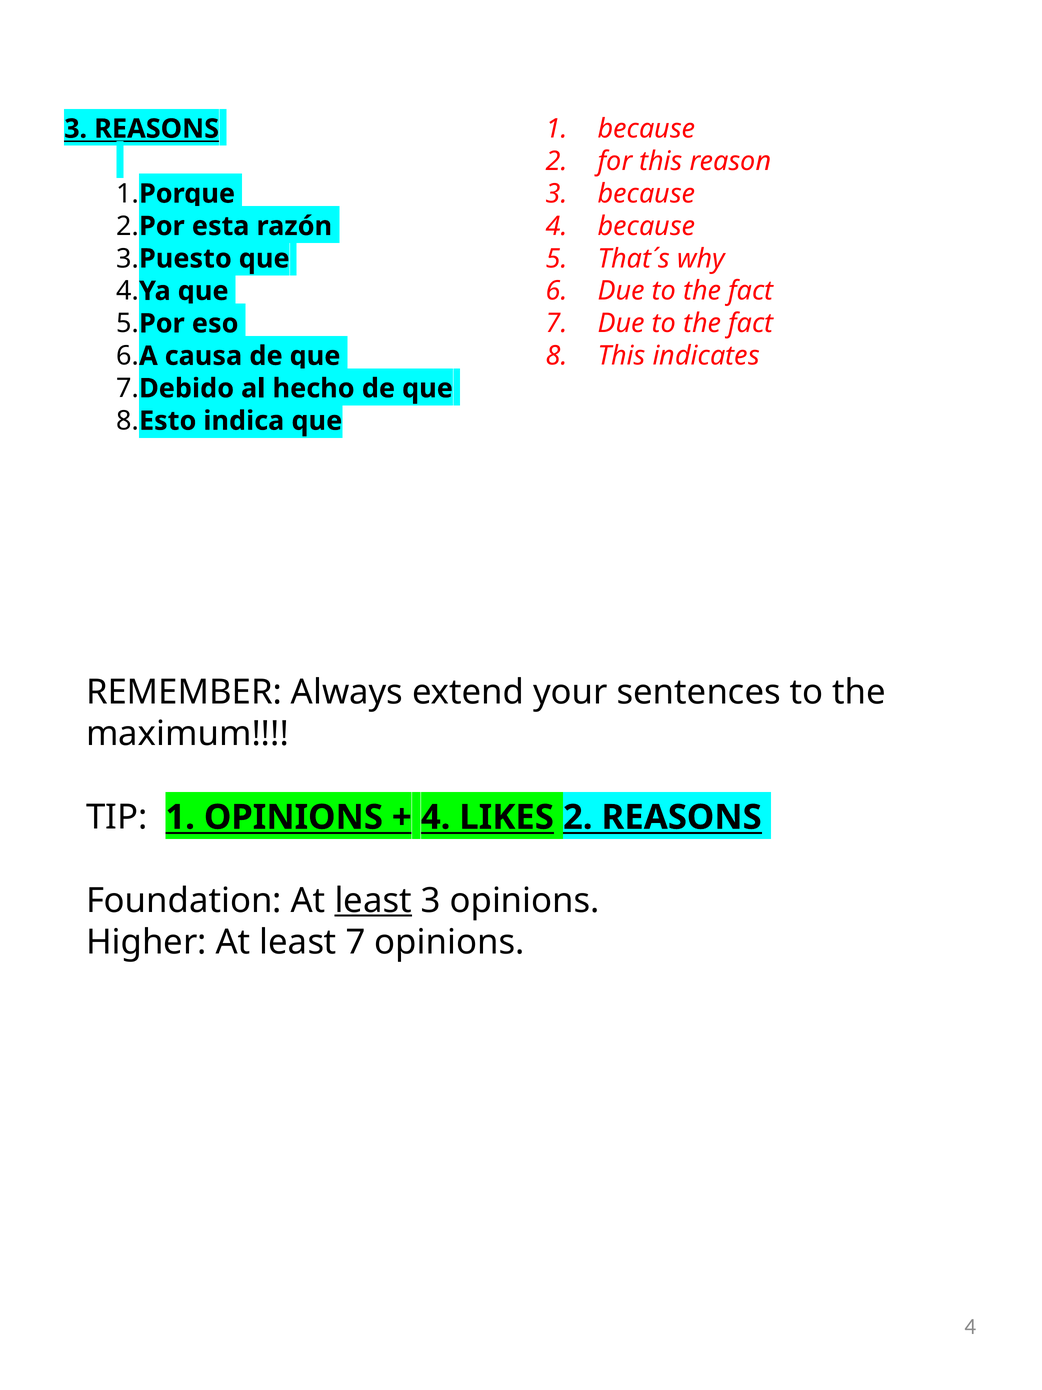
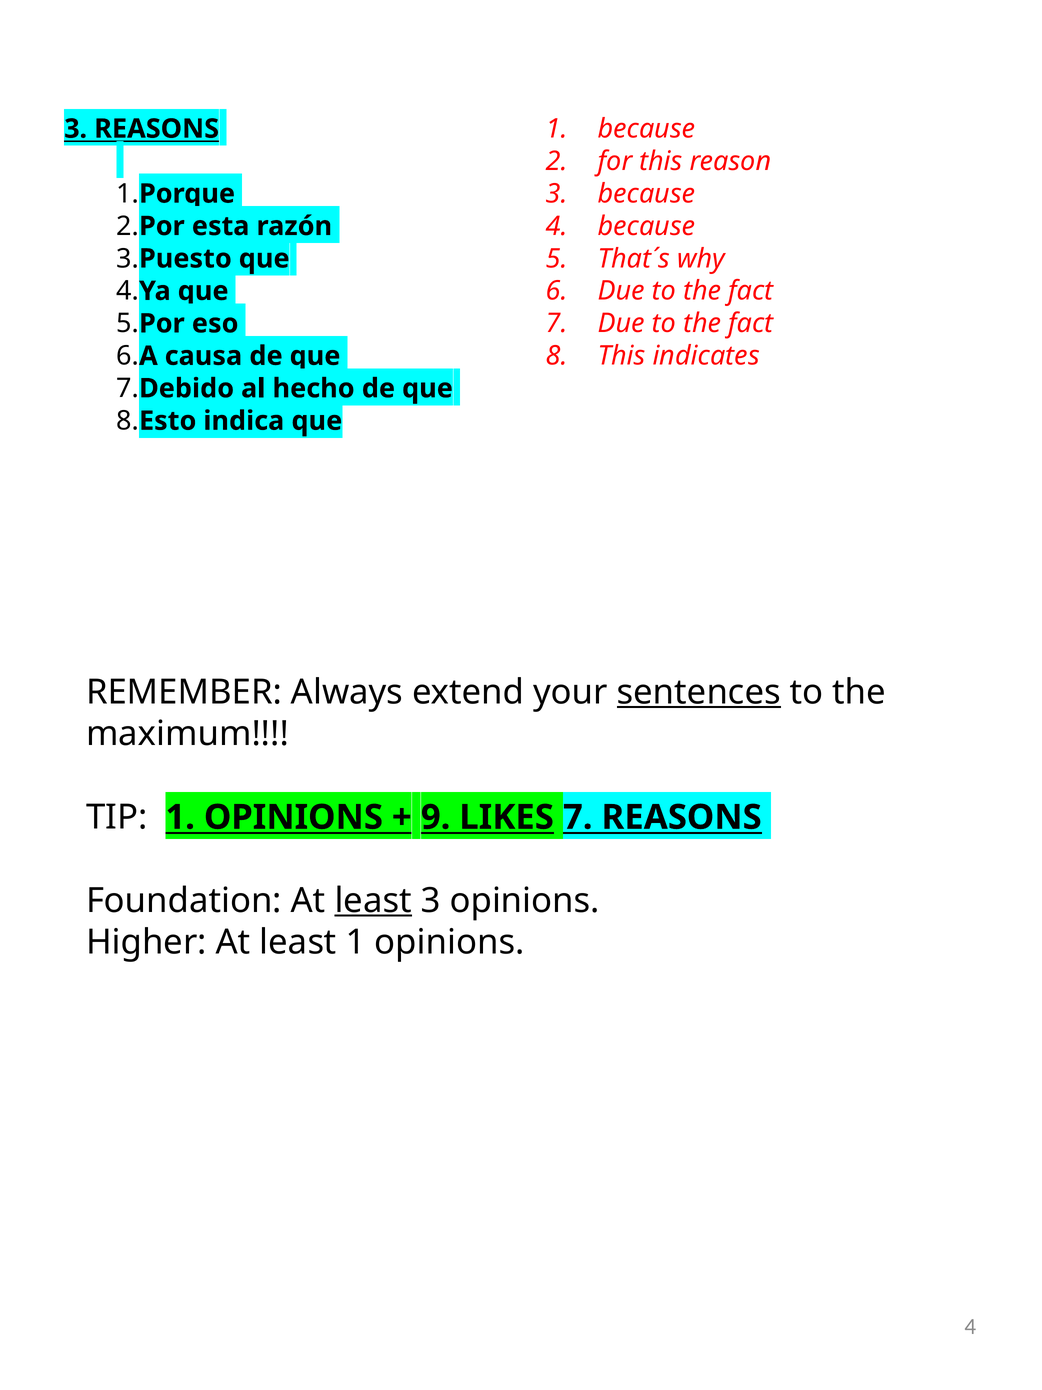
sentences underline: none -> present (699, 692)
4: 4 -> 9 (436, 817)
LIKES 2: 2 -> 7 (578, 817)
least 7: 7 -> 1 (356, 942)
